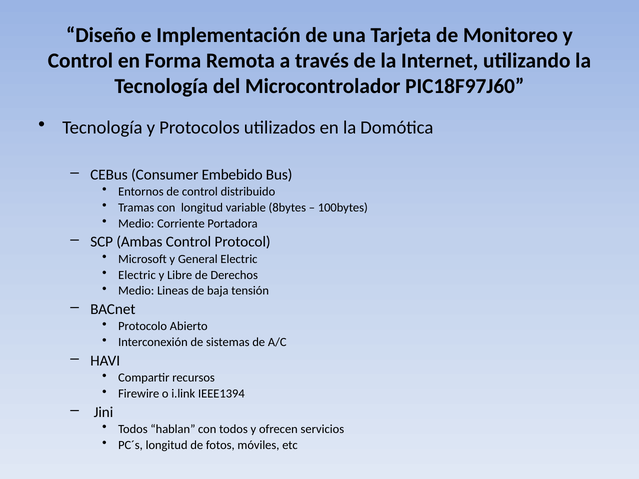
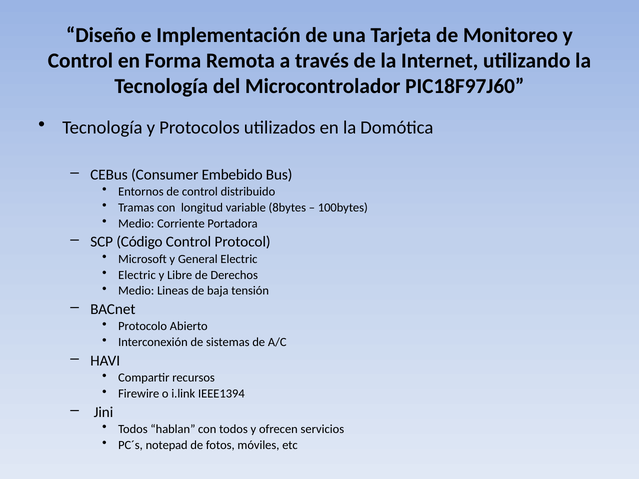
Ambas: Ambas -> Código (139, 242)
PC´s longitud: longitud -> notepad (167, 445)
